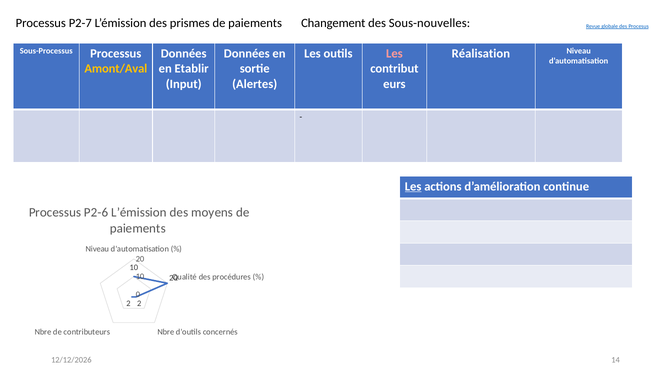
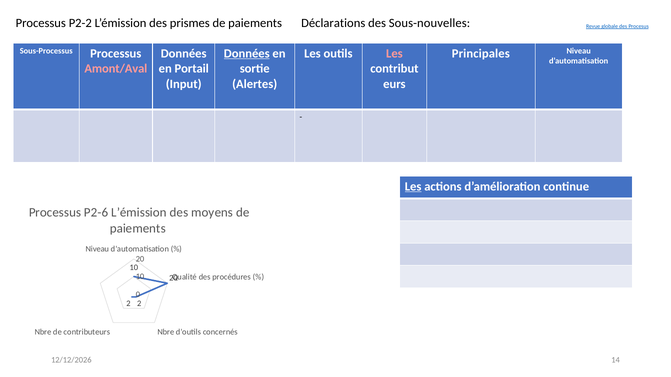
P2-7: P2-7 -> P2-2 (80, 23)
Changement: Changement -> Déclarations (333, 23)
Données underline: none -> present (247, 53)
Réalisation: Réalisation -> Principales (481, 53)
Amont/Aval colour: yellow -> pink (116, 69)
Etablir: Etablir -> Portail (192, 69)
